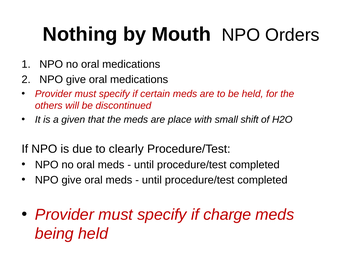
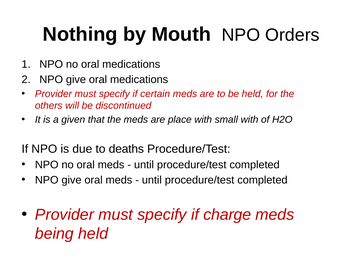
small shift: shift -> with (250, 120)
clearly: clearly -> deaths (126, 149)
